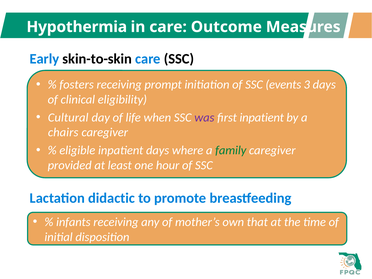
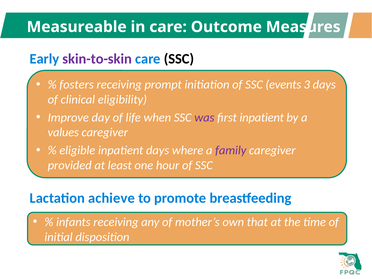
Hypothermia: Hypothermia -> Measureable (77, 27)
skin-to-skin colour: black -> purple (97, 59)
Cultural: Cultural -> Improve (68, 117)
chairs: chairs -> values (63, 132)
family colour: green -> purple (231, 150)
didactic: didactic -> achieve (111, 198)
